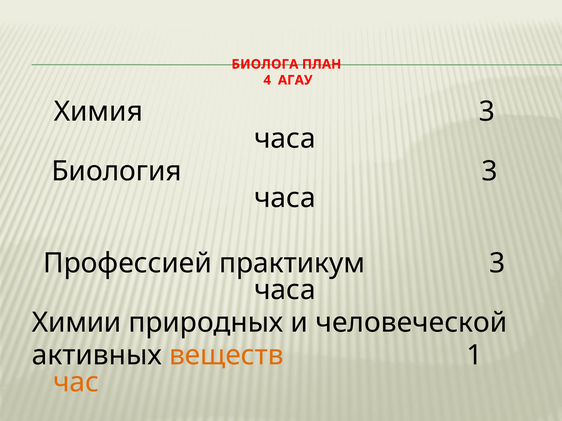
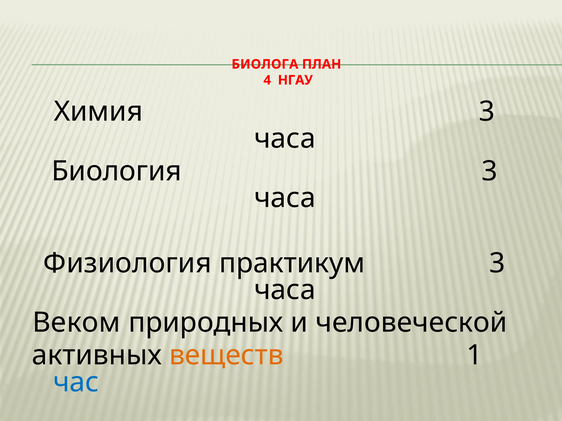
АГАУ: АГАУ -> НГАУ (295, 80)
Профессией: Профессией -> Физиология (128, 263)
Химии: Химии -> Веком (76, 323)
час colour: orange -> blue (76, 383)
